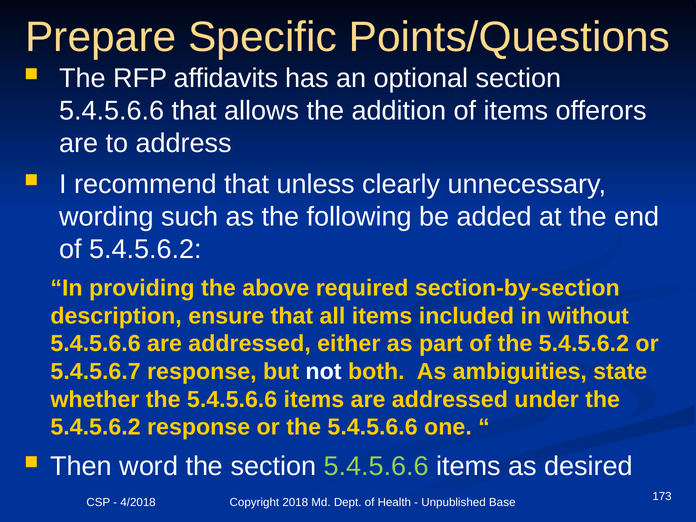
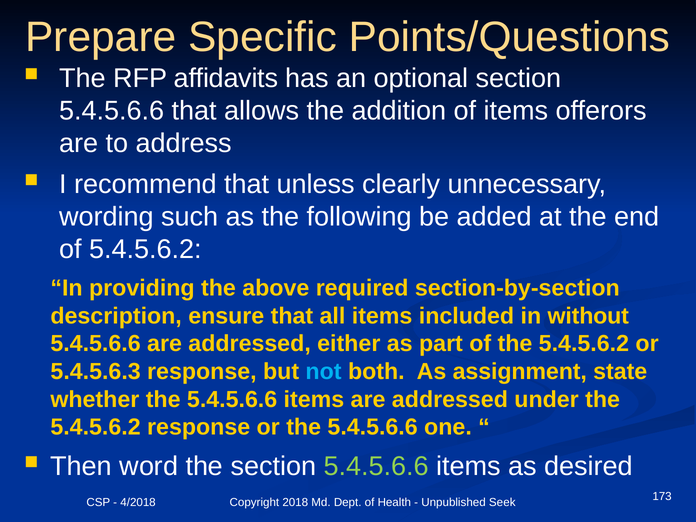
5.4.5.6.7: 5.4.5.6.7 -> 5.4.5.6.3 (96, 372)
not colour: white -> light blue (324, 372)
ambiguities: ambiguities -> assignment (520, 372)
Base: Base -> Seek (502, 502)
